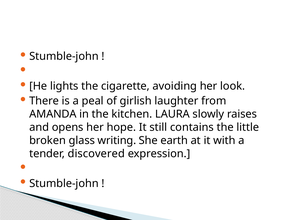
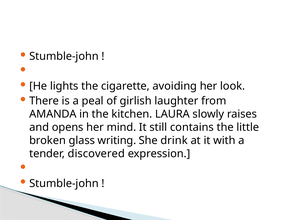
hope: hope -> mind (121, 127)
earth: earth -> drink (174, 140)
